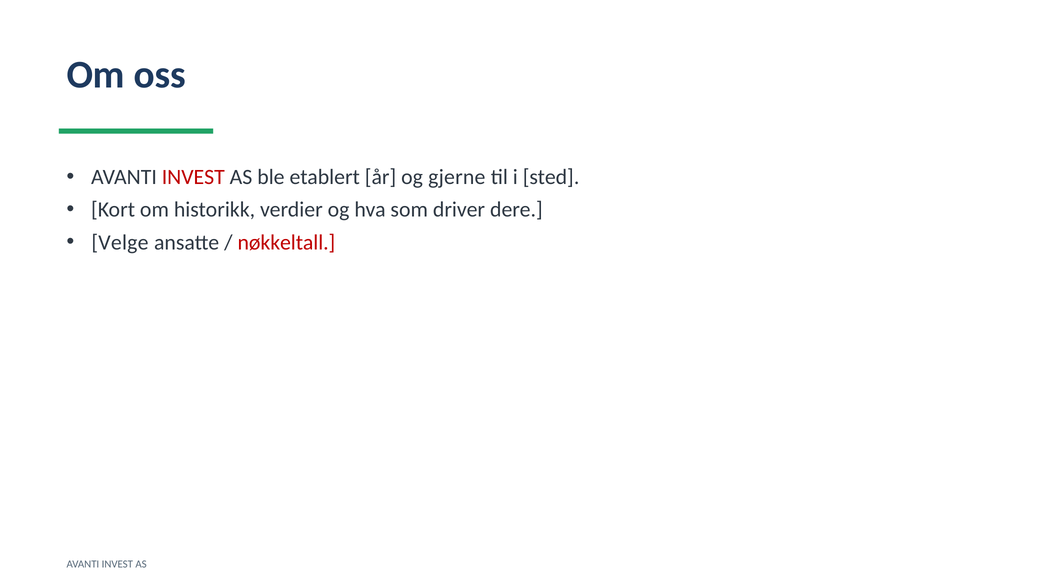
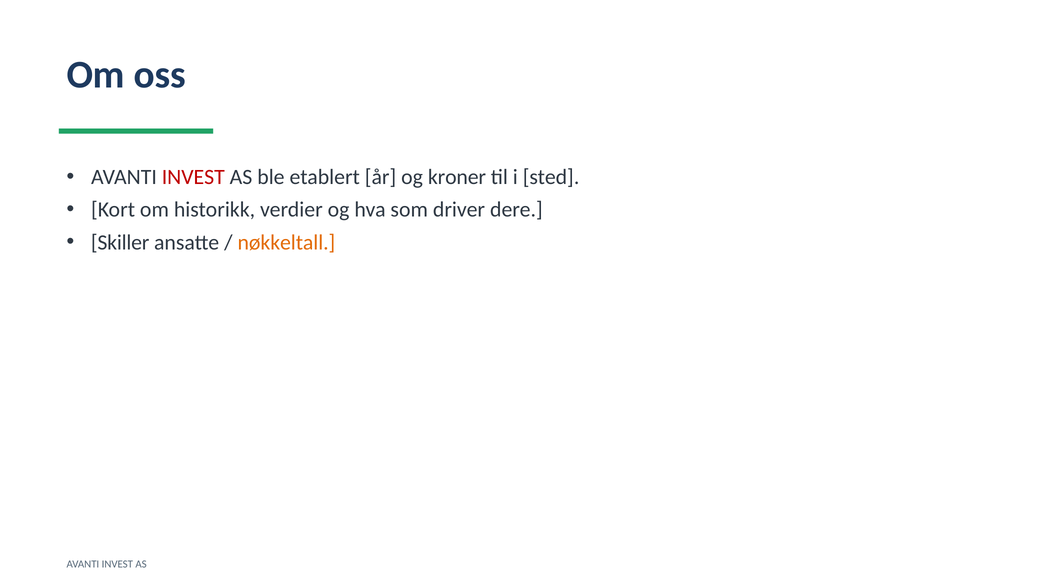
gjerne: gjerne -> kroner (457, 177)
Velge: Velge -> Skiller (120, 243)
nøkkeltall colour: red -> orange (286, 243)
